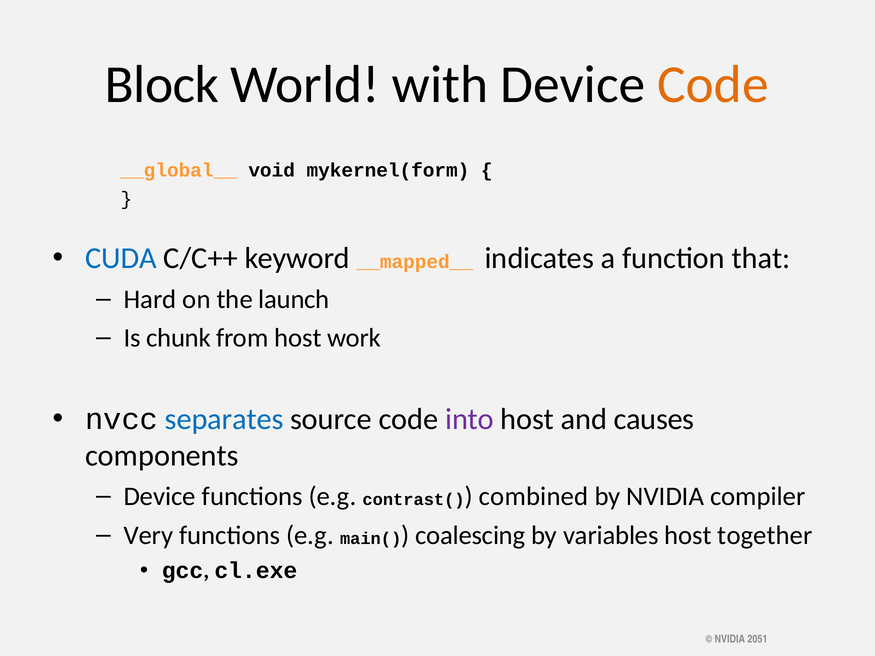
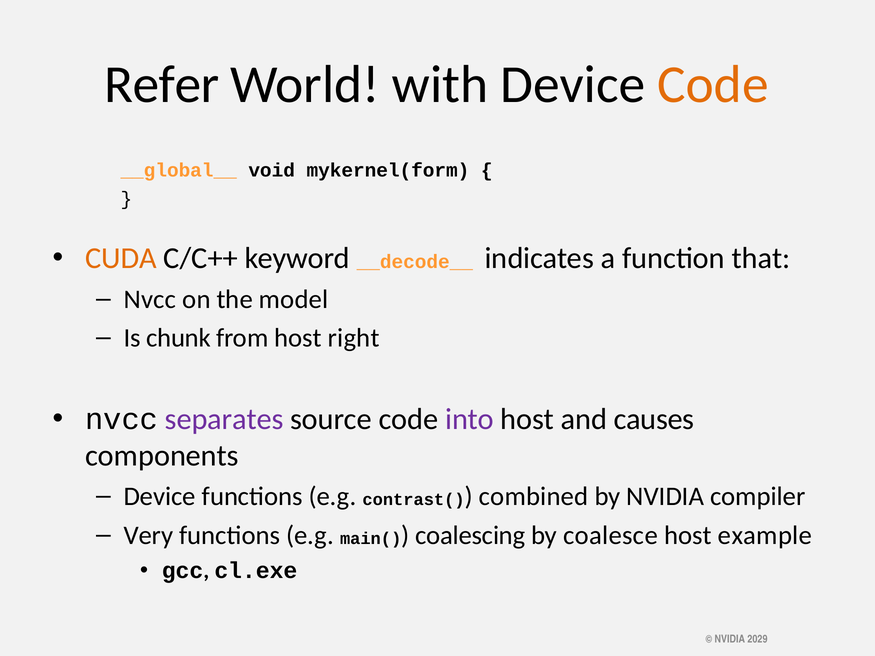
Block: Block -> Refer (162, 85)
CUDA colour: blue -> orange (121, 259)
__mapped__: __mapped__ -> __decode__ (415, 262)
Hard: Hard -> Nvcc (150, 299)
launch: launch -> model (294, 299)
work: work -> right (354, 338)
separates colour: blue -> purple (224, 419)
variables: variables -> coalesce (611, 536)
together: together -> example (765, 536)
2051: 2051 -> 2029 (757, 640)
